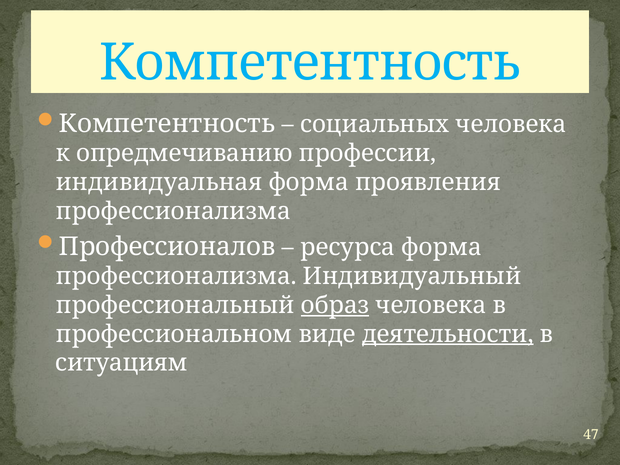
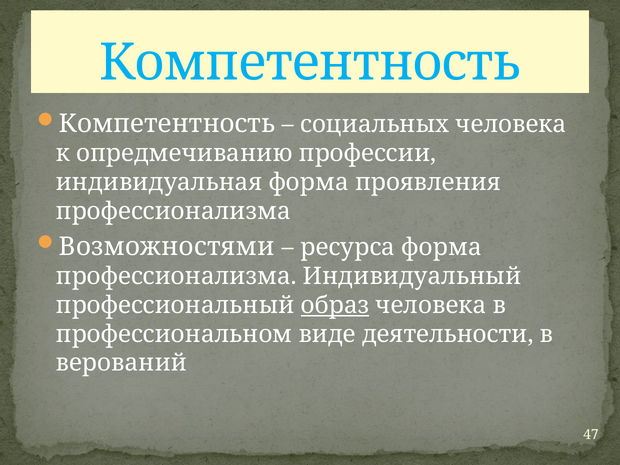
Профессионалов: Профессионалов -> Возможностями (167, 246)
деятельности underline: present -> none (448, 334)
ситуациям: ситуациям -> верований (121, 363)
